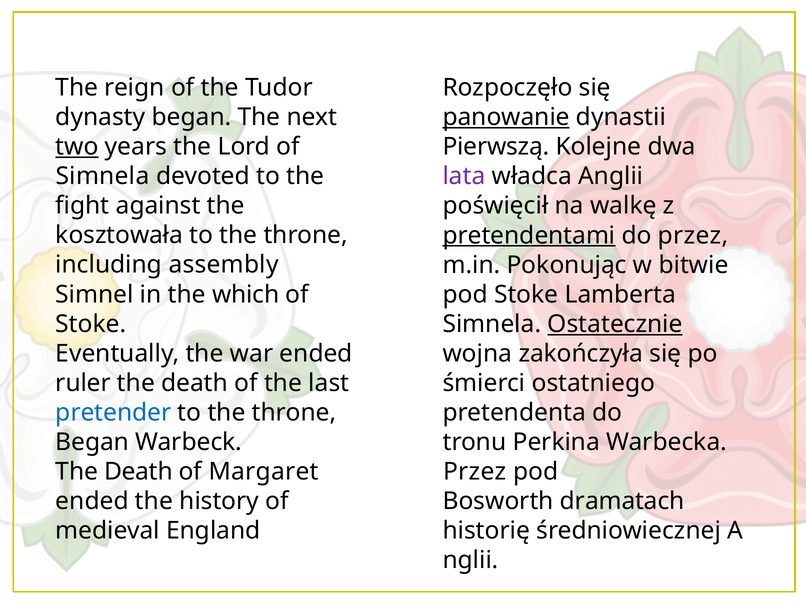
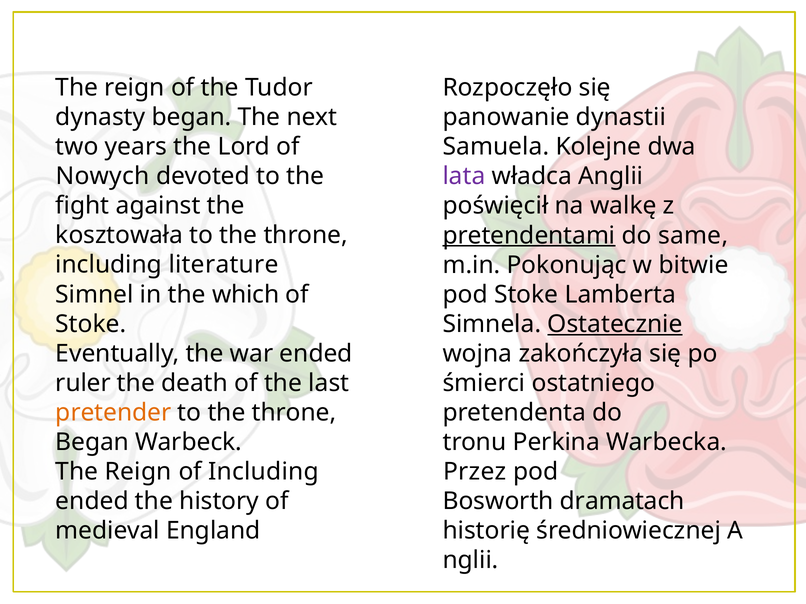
panowanie underline: present -> none (506, 117)
two underline: present -> none (77, 147)
Pierwszą: Pierwszą -> Samuela (496, 147)
Simnela: Simnela -> Nowych (103, 176)
do przez: przez -> same (693, 236)
assembly: assembly -> literature (224, 265)
pretender colour: blue -> orange (113, 413)
Death: Death -> Reign (138, 472)
of Margaret: Margaret -> Including (264, 472)
